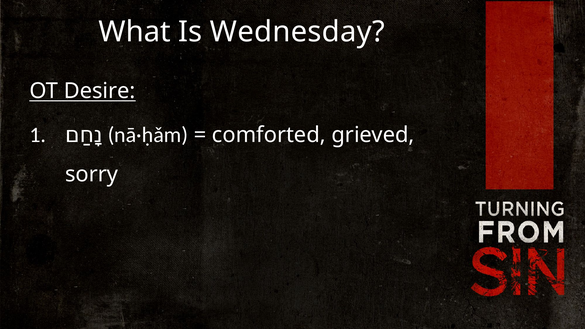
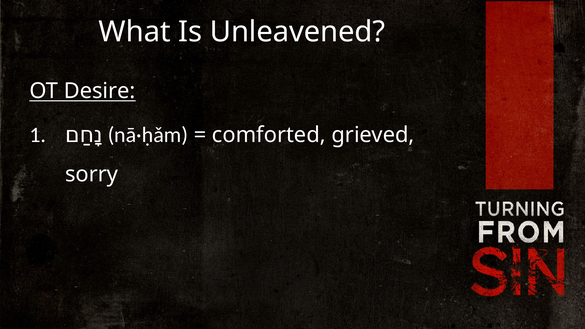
Wednesday: Wednesday -> Unleavened (297, 32)
